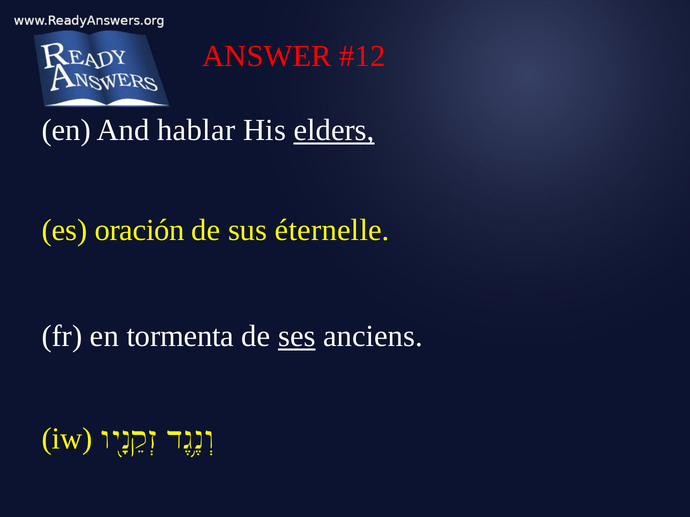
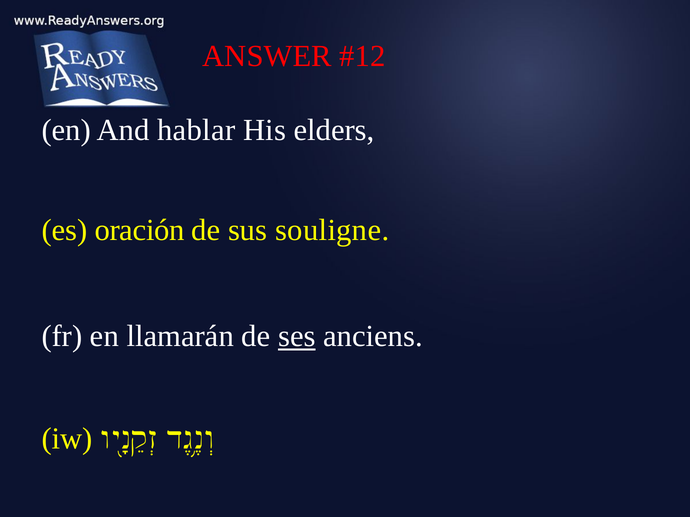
elders underline: present -> none (334, 130)
éternelle: éternelle -> souligne (332, 230)
tormenta: tormenta -> llamarán (180, 337)
